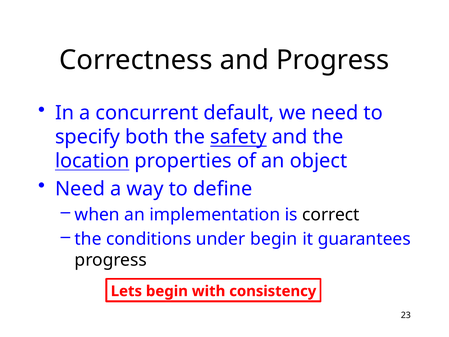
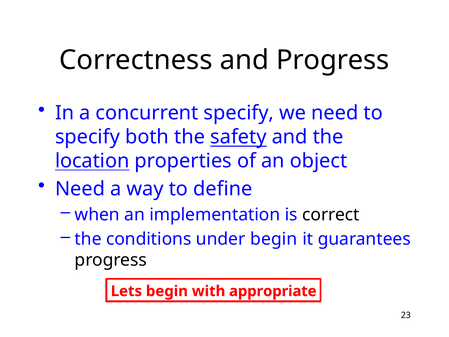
concurrent default: default -> specify (239, 113)
consistency: consistency -> appropriate (273, 291)
